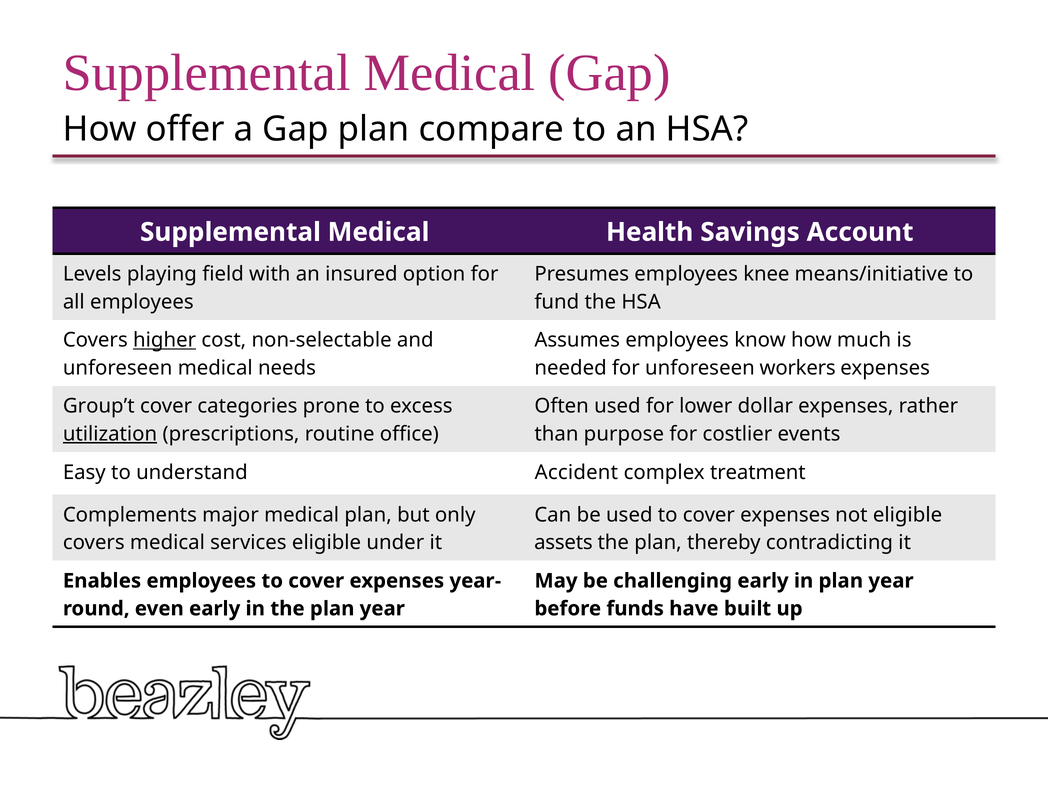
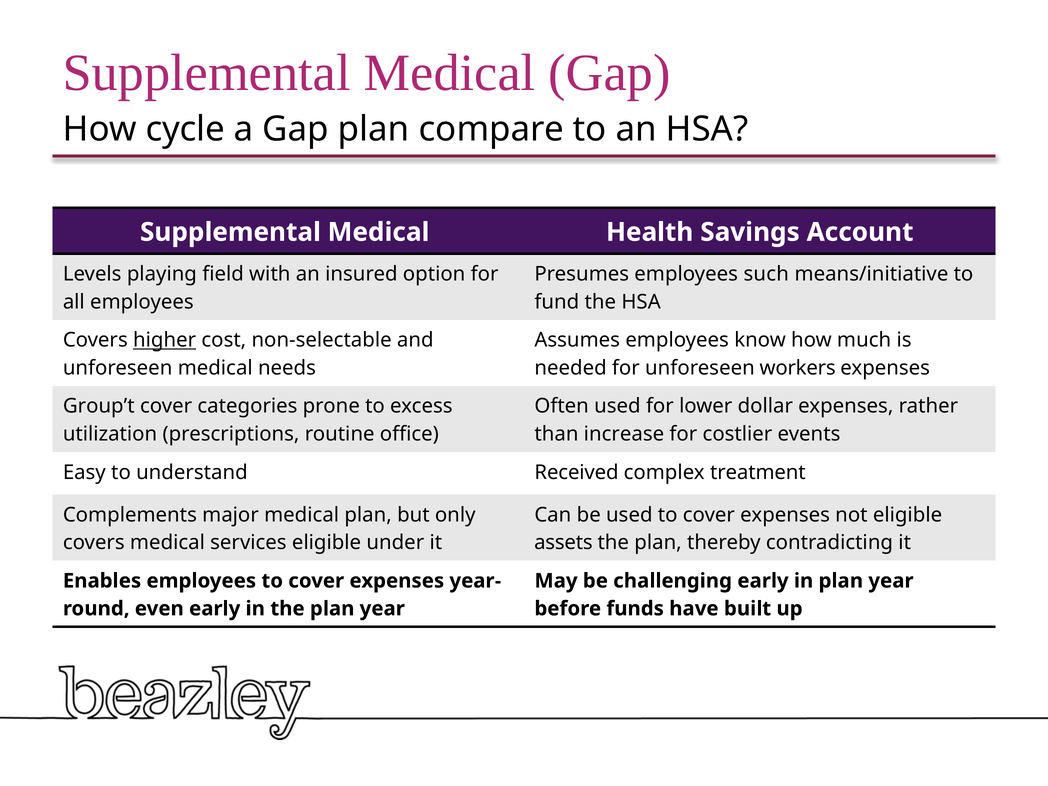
offer: offer -> cycle (185, 129)
knee: knee -> such (766, 274)
utilization underline: present -> none (110, 434)
purpose: purpose -> increase (624, 434)
Accident: Accident -> Received (577, 472)
